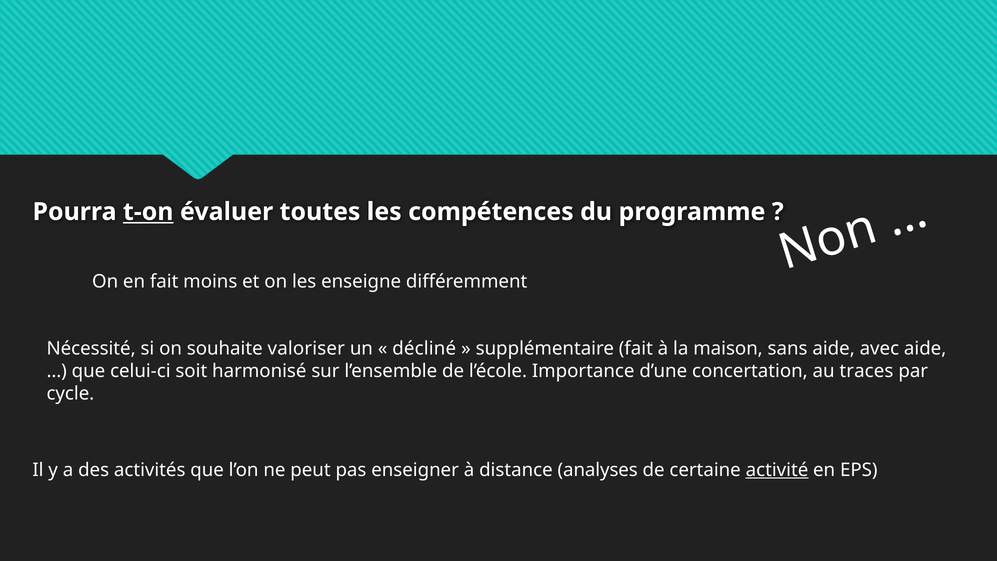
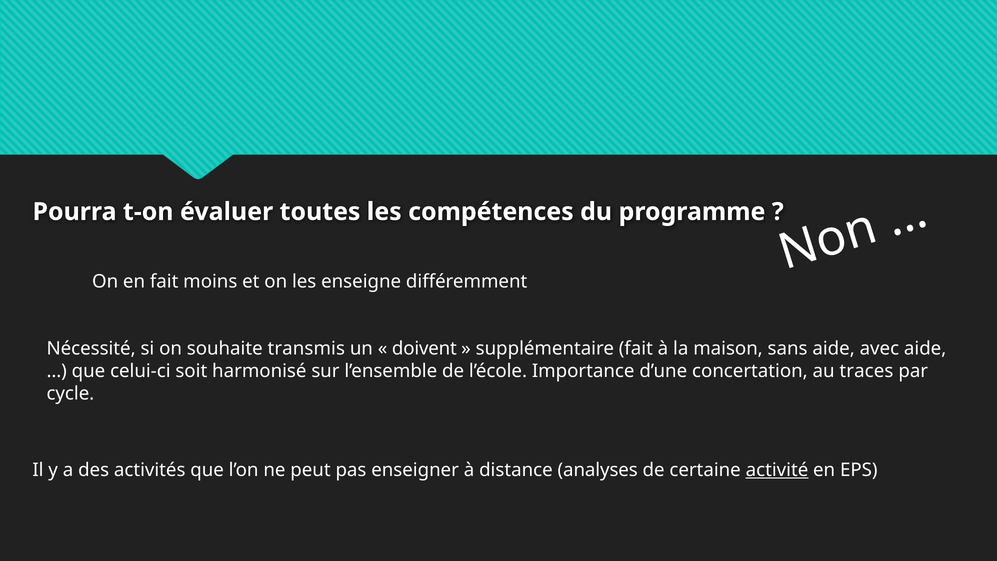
t-on underline: present -> none (148, 212)
valoriser: valoriser -> transmis (306, 348)
décliné: décliné -> doivent (424, 348)
